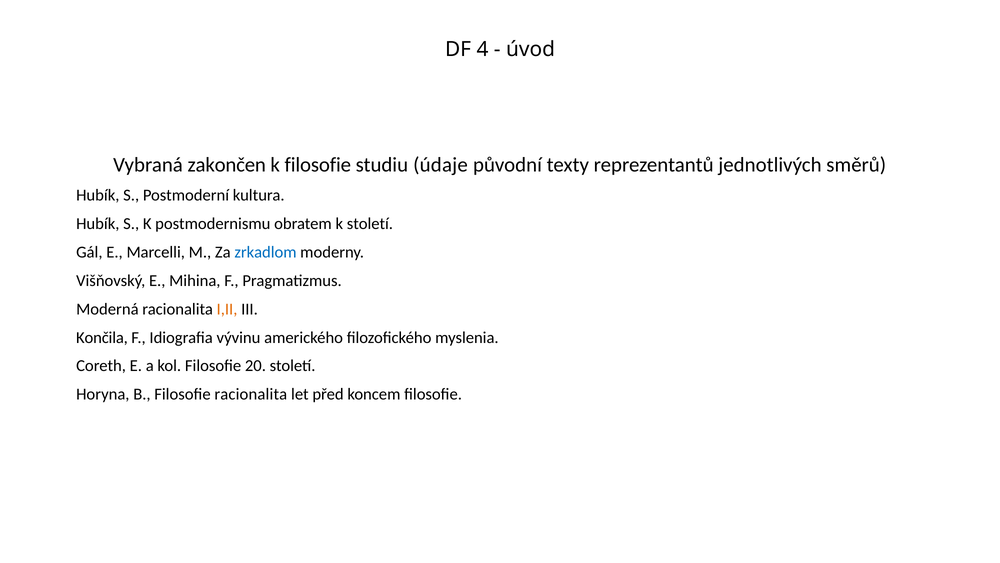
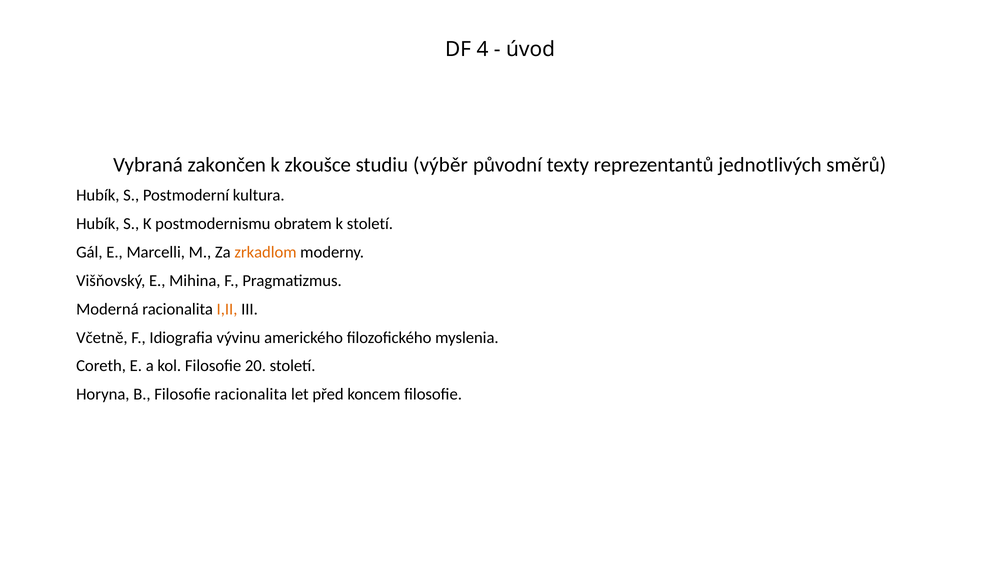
k filosofie: filosofie -> zkoušce (318, 165)
údaje: údaje -> výběr (440, 165)
zrkadlom colour: blue -> orange (266, 252)
Končila: Končila -> Včetně (102, 337)
